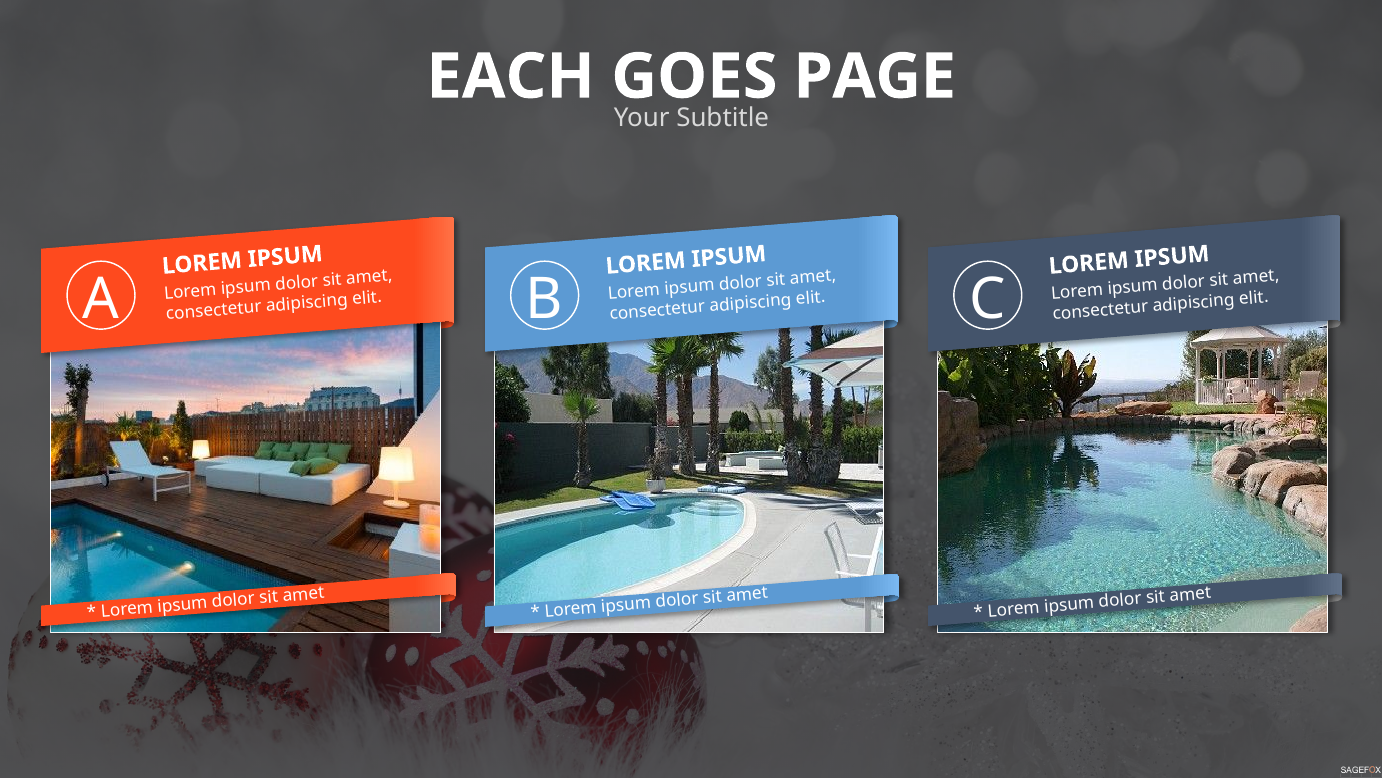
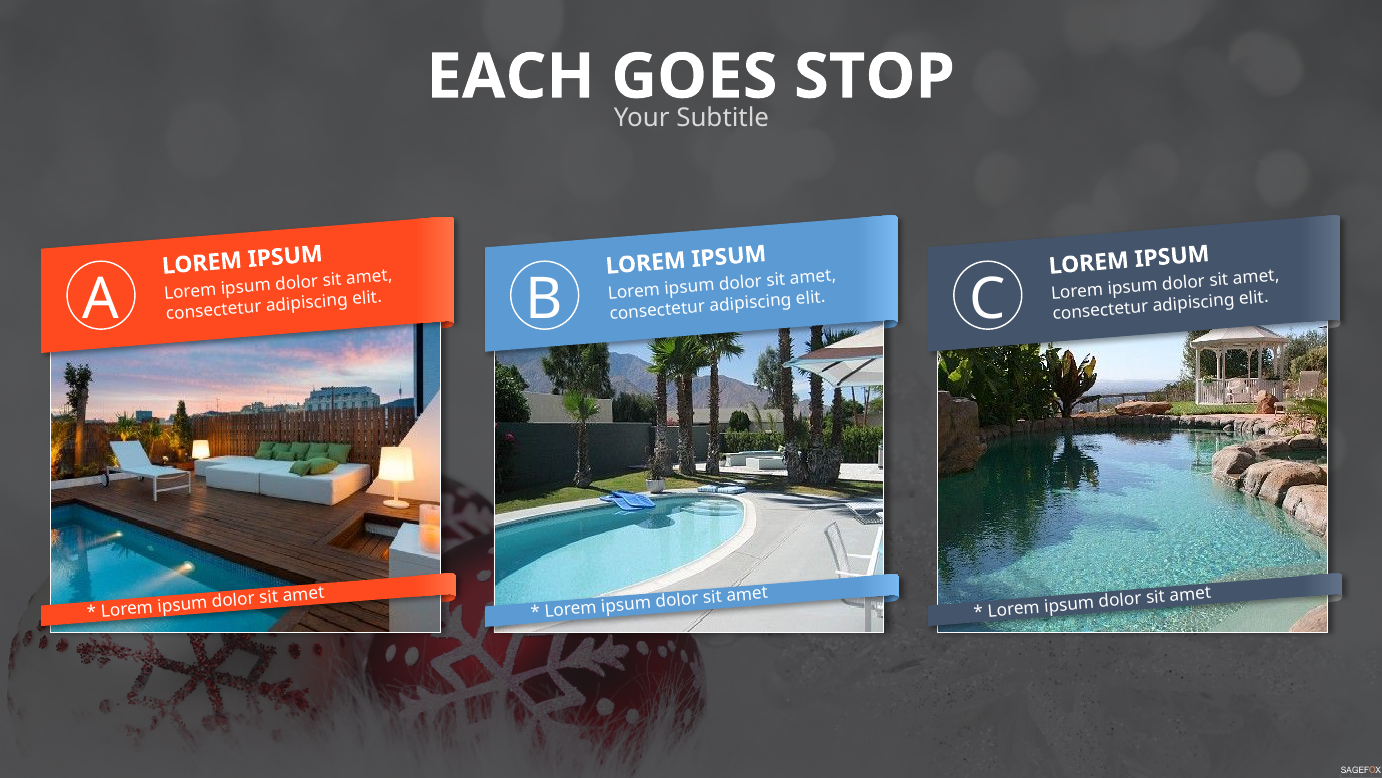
PAGE: PAGE -> STOP (874, 77)
